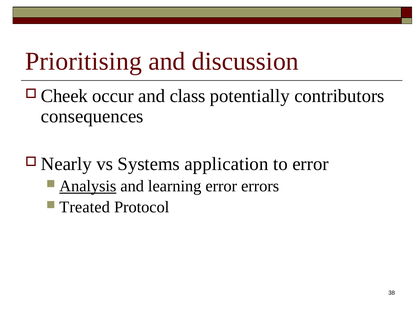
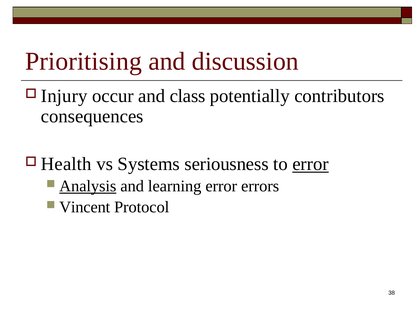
Cheek: Cheek -> Injury (64, 96)
Nearly: Nearly -> Health (66, 164)
application: application -> seriousness (227, 164)
error underline: none -> present (311, 164)
Treated: Treated -> Vincent (85, 207)
